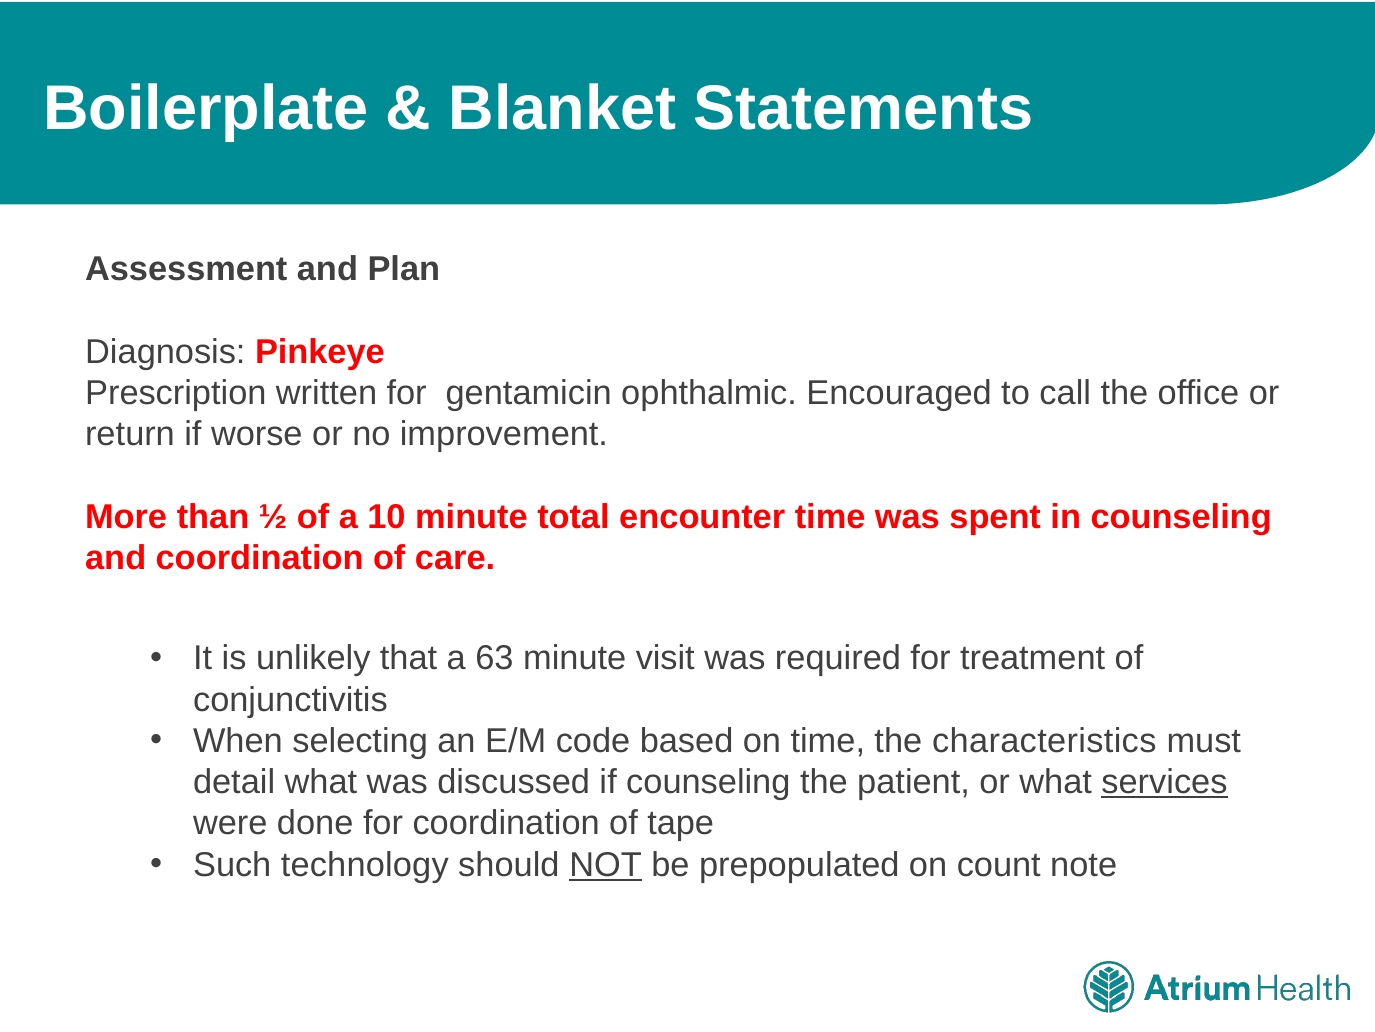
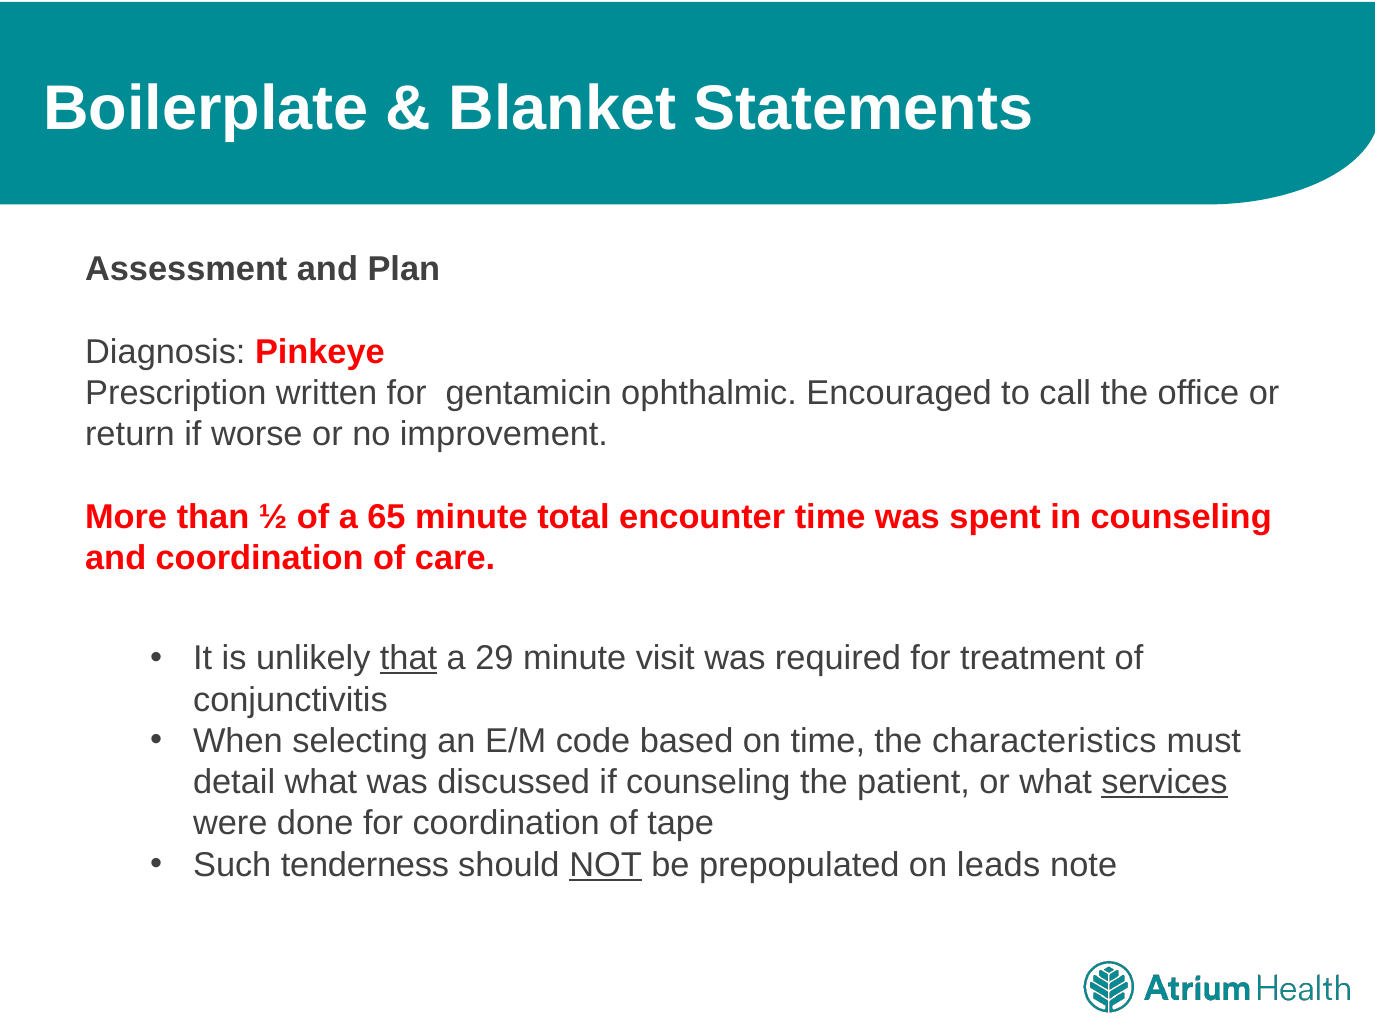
10: 10 -> 65 (387, 516)
that underline: none -> present (409, 658)
63: 63 -> 29 (494, 658)
technology: technology -> tenderness (365, 864)
count: count -> leads (999, 864)
